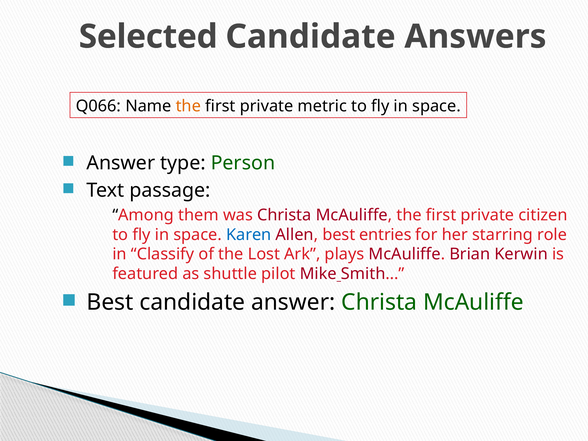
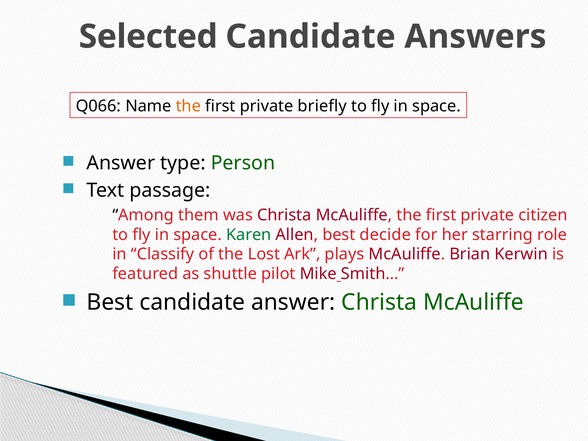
metric: metric -> briefly (322, 106)
Karen colour: blue -> green (249, 235)
entries: entries -> decide (385, 235)
